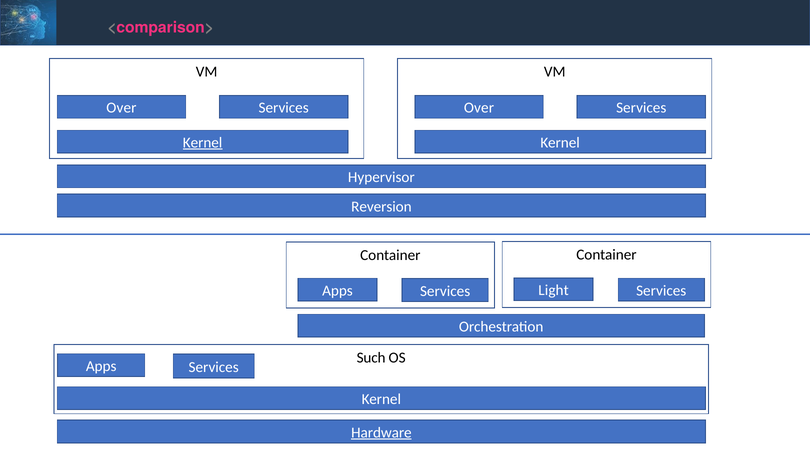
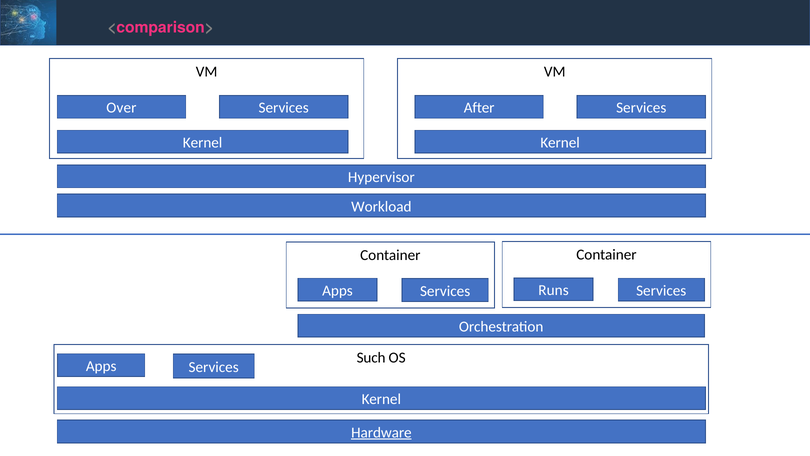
Services Over: Over -> After (479, 108)
Kernel underline: present -> none (203, 143)
Reversion: Reversion -> Workload (381, 206)
Light: Light -> Runs (554, 290)
